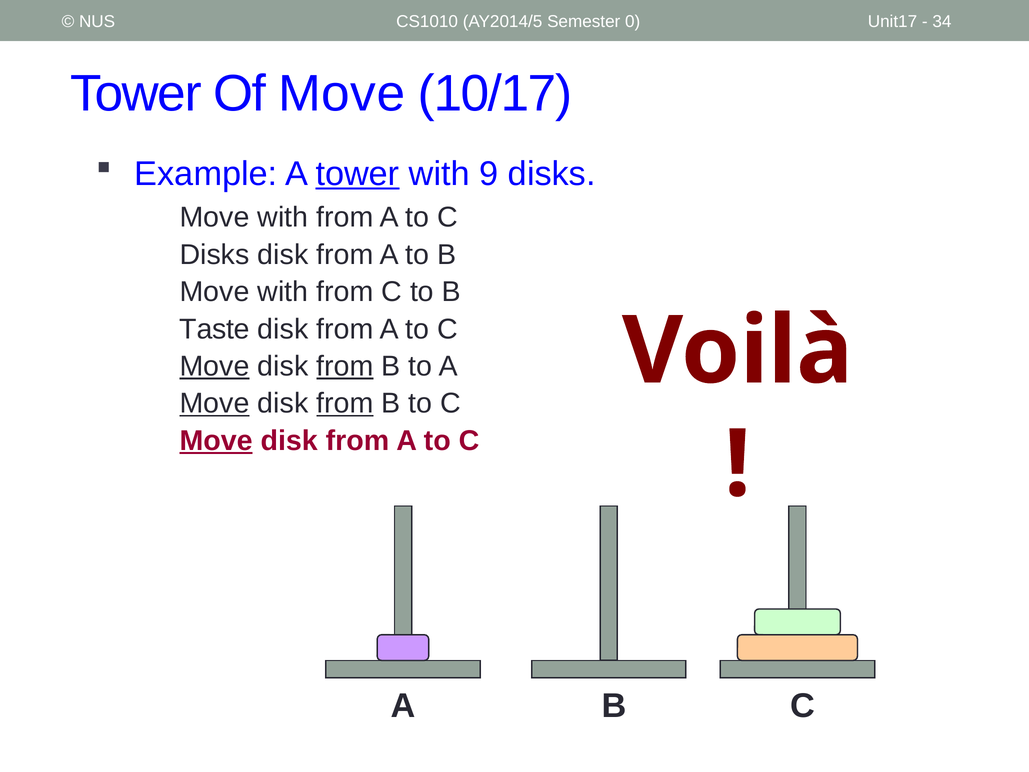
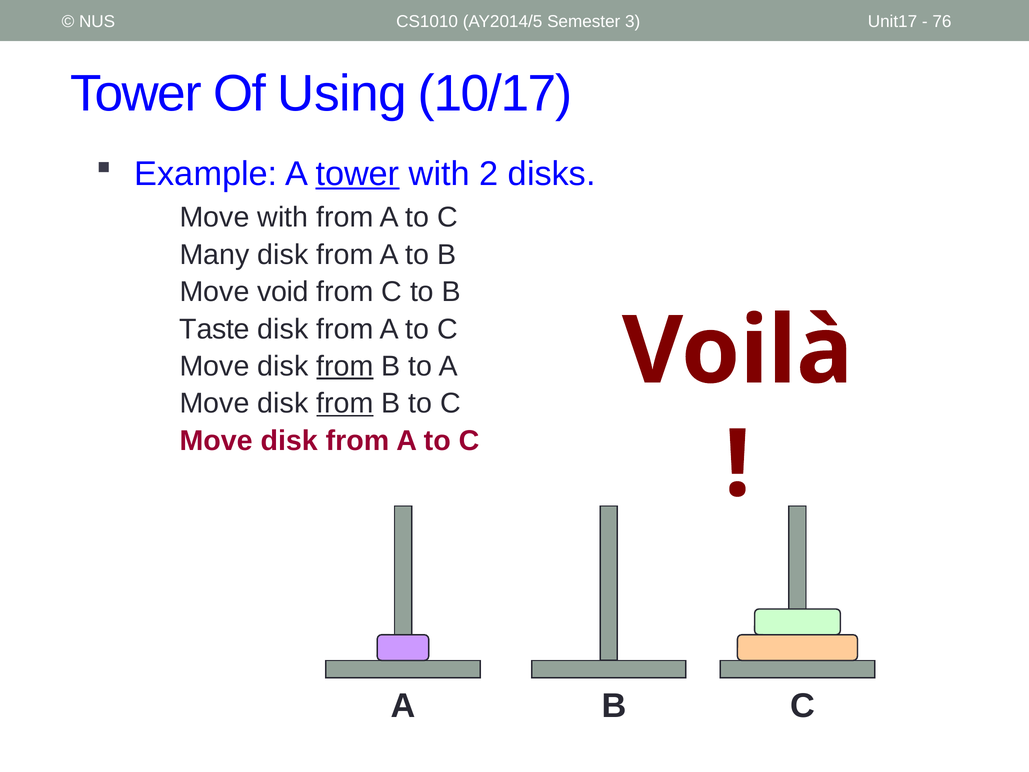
0: 0 -> 3 (633, 22)
34: 34 -> 76 (942, 22)
Of Move: Move -> Using (342, 94)
9: 9 -> 2 (489, 174)
Disks: Disks -> Many (214, 255)
with: with -> void (283, 292)
Move underline: present -> none (214, 366)
Move underline: present -> none (214, 403)
Move underline: present -> none (216, 441)
